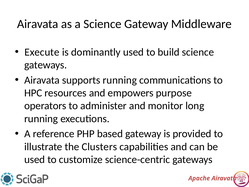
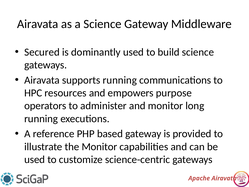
Execute: Execute -> Secured (42, 52)
the Clusters: Clusters -> Monitor (99, 147)
